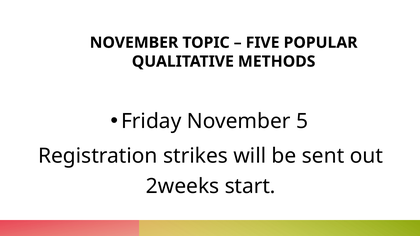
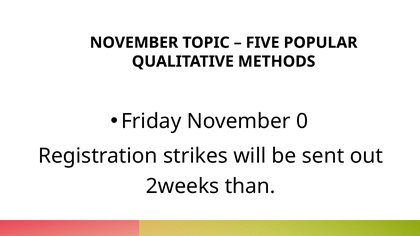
5: 5 -> 0 (302, 121)
start: start -> than (250, 186)
